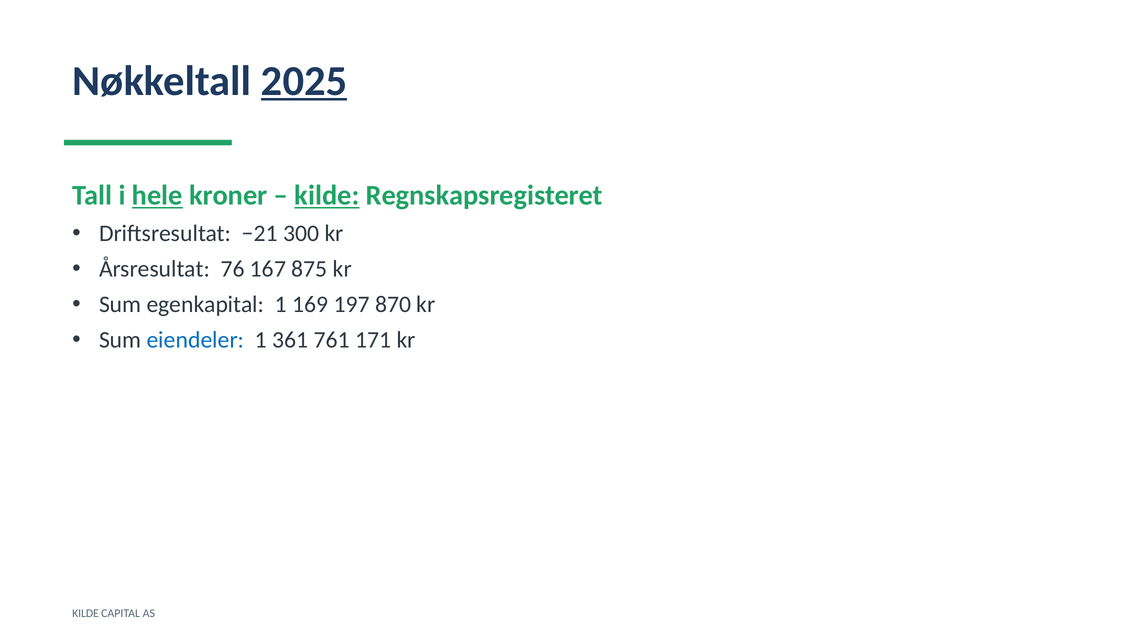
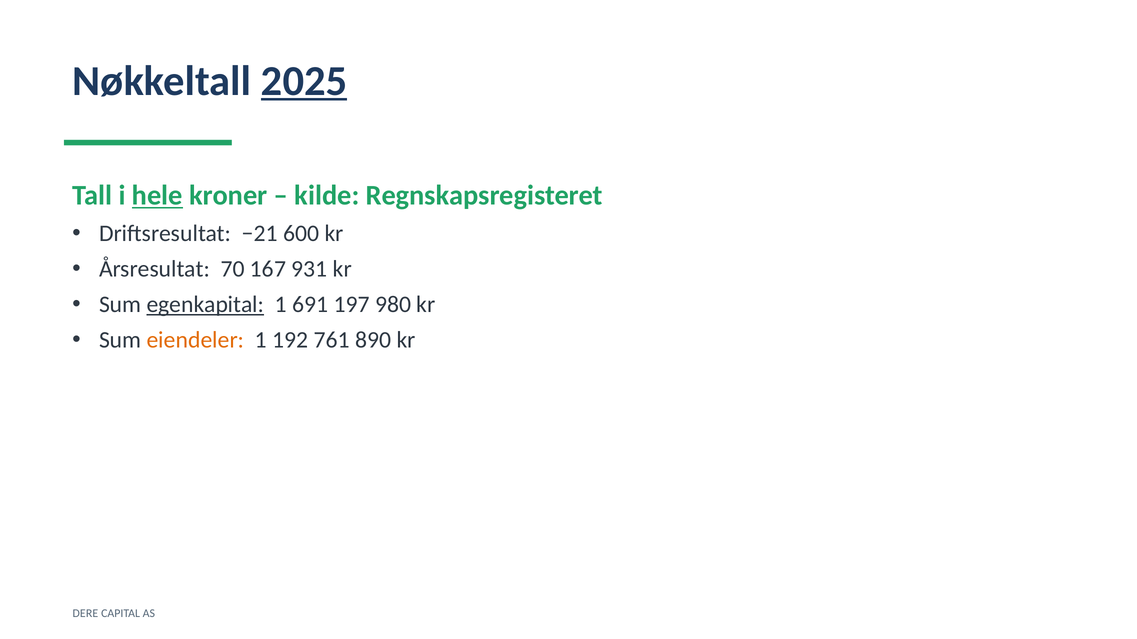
kilde underline: present -> none (327, 196)
300: 300 -> 600 (301, 234)
76: 76 -> 70 (233, 269)
875: 875 -> 931 (309, 269)
egenkapital underline: none -> present (205, 305)
169: 169 -> 691 (310, 305)
870: 870 -> 980 (393, 305)
eiendeler colour: blue -> orange (195, 340)
361: 361 -> 192 (290, 340)
171: 171 -> 890 (373, 340)
KILDE: KILDE -> DERE (85, 614)
